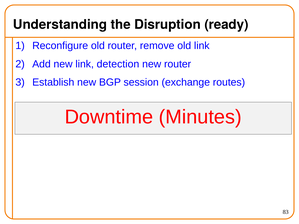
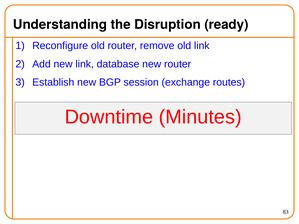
detection: detection -> database (118, 64)
